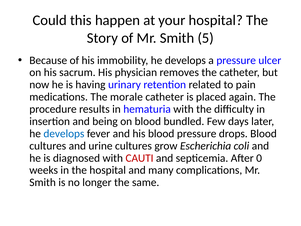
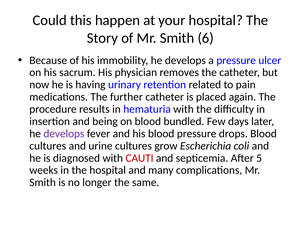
5: 5 -> 6 (206, 38)
morale: morale -> further (126, 97)
develops colour: blue -> purple (64, 133)
0: 0 -> 5 (259, 158)
